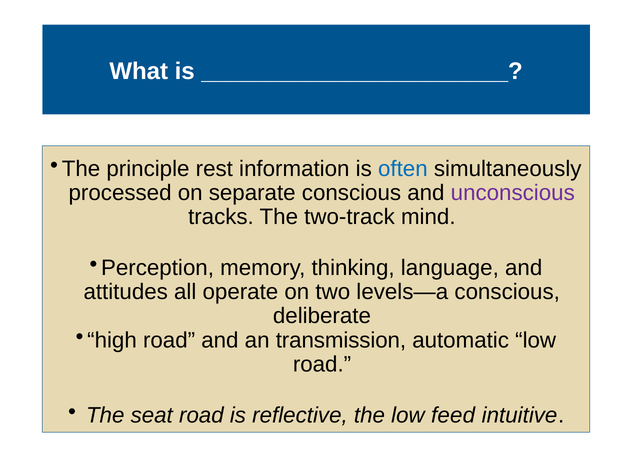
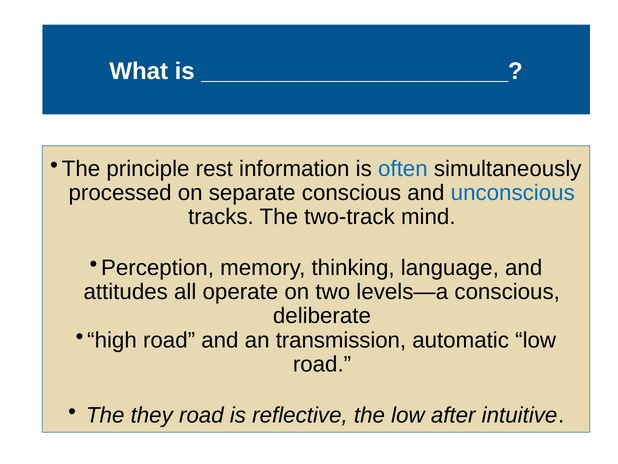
unconscious colour: purple -> blue (513, 193)
seat: seat -> they (152, 415)
feed: feed -> after (453, 415)
